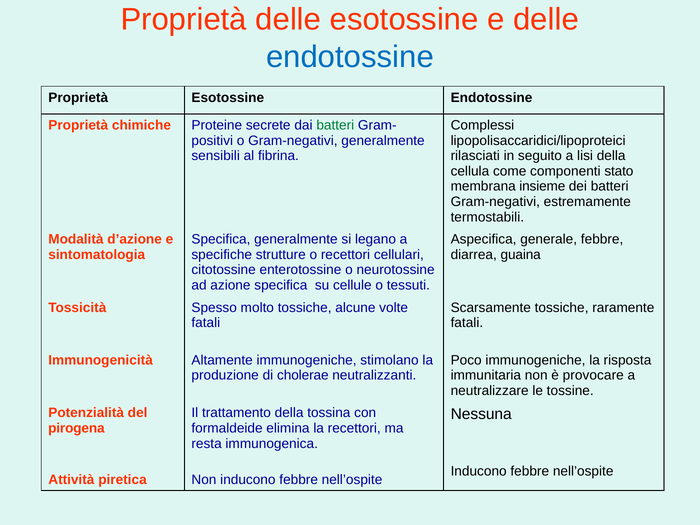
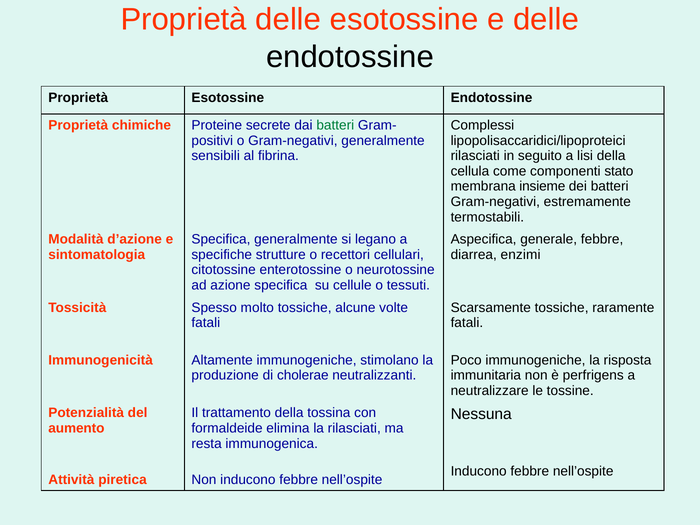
endotossine colour: blue -> black (350, 57)
guaina: guaina -> enzimi (521, 255)
provocare: provocare -> perfrigens (593, 375)
pirogena: pirogena -> aumento (76, 428)
la recettori: recettori -> rilasciati (354, 428)
